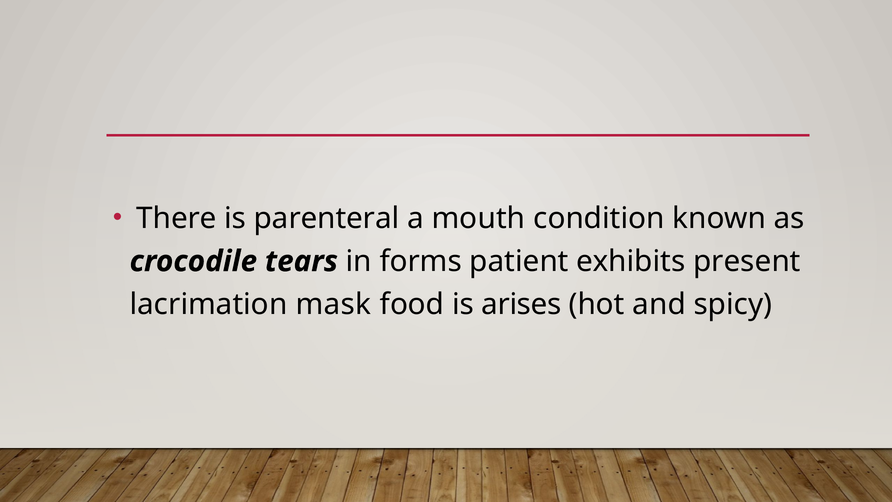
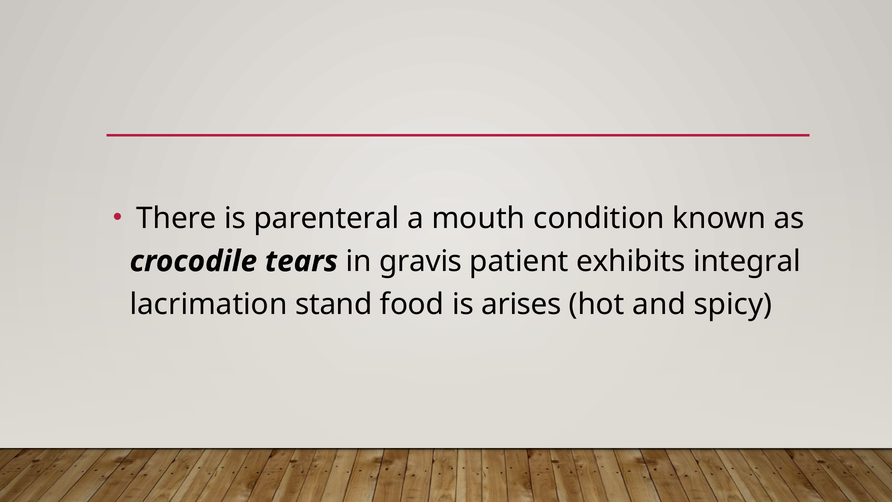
forms: forms -> gravis (421, 261)
present: present -> integral (747, 261)
mask: mask -> stand (334, 304)
